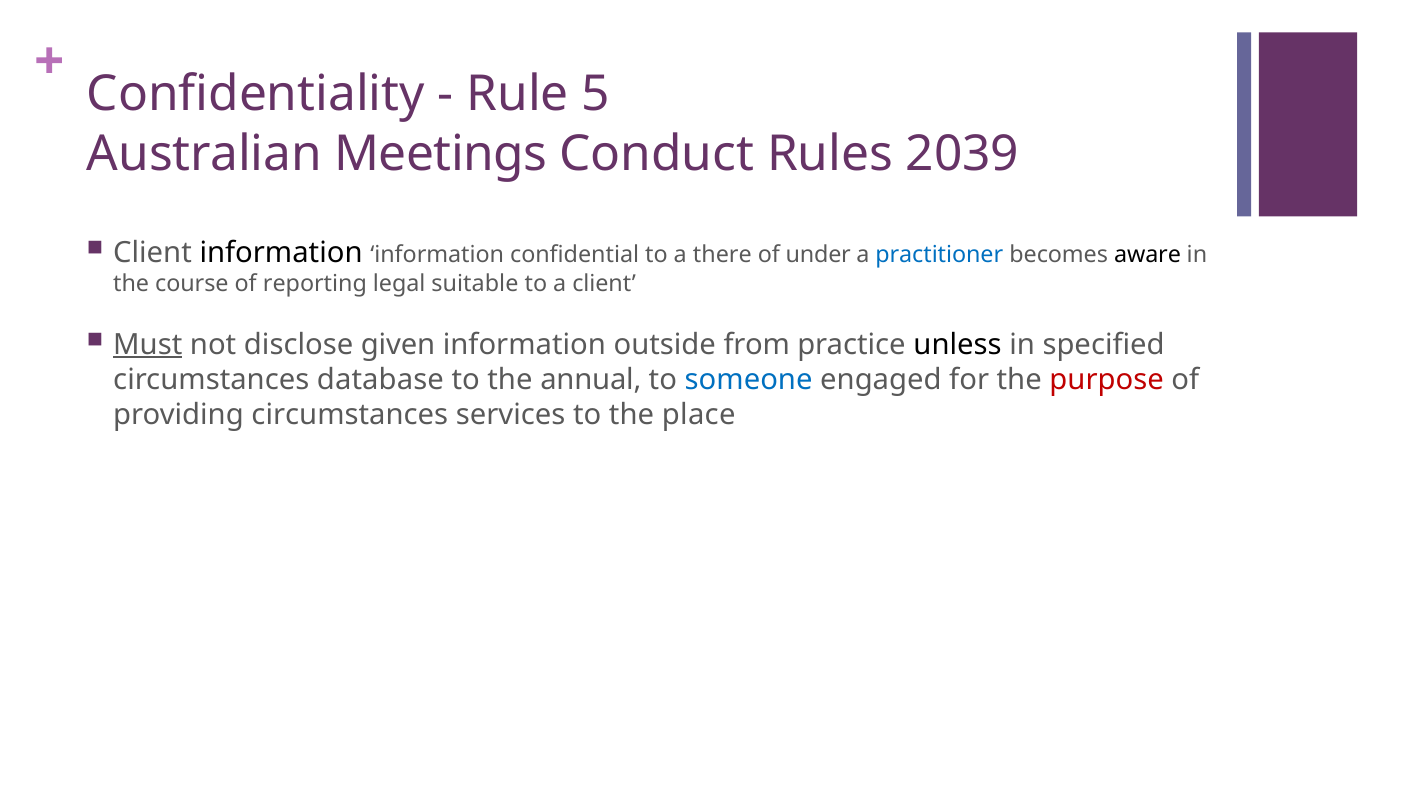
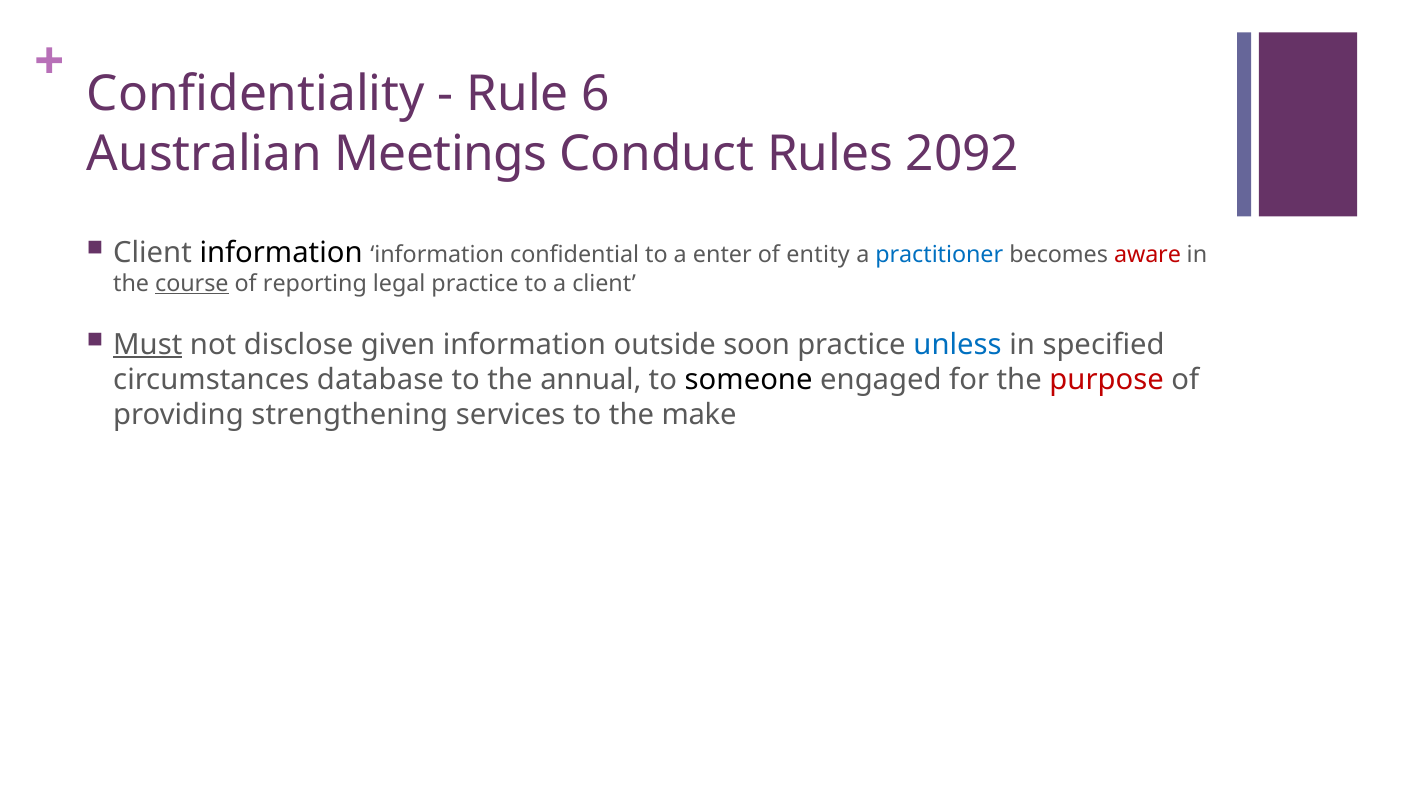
5: 5 -> 6 (596, 94)
2039: 2039 -> 2092 (962, 154)
there: there -> enter (722, 255)
under: under -> entity (818, 255)
aware colour: black -> red (1148, 255)
course underline: none -> present (192, 284)
legal suitable: suitable -> practice (475, 284)
from: from -> soon (757, 345)
unless colour: black -> blue (958, 345)
someone colour: blue -> black (749, 380)
providing circumstances: circumstances -> strengthening (350, 415)
place: place -> make (699, 415)
